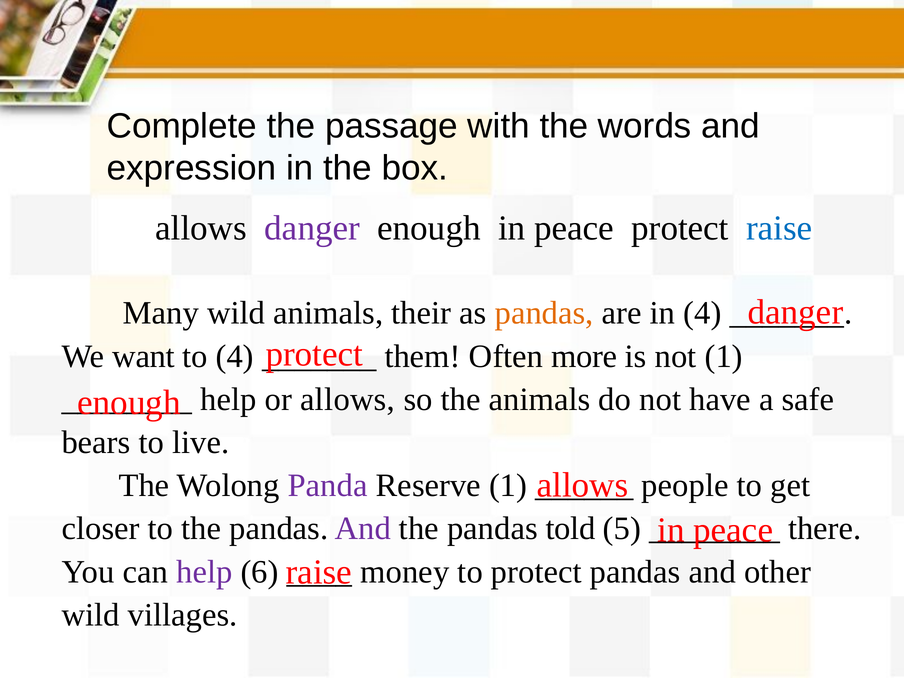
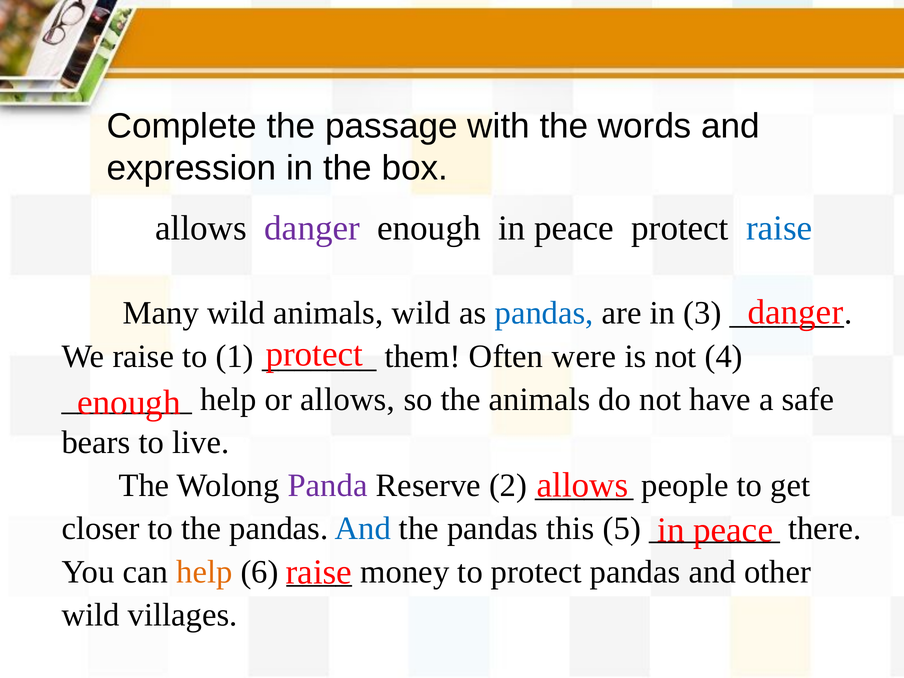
animals their: their -> wild (421, 313)
pandas colour: orange -> blue (544, 313)
in 4: 4 -> 3 (703, 313)
We want: want -> raise (143, 356)
to 4: 4 -> 1 (235, 356)
more: more -> were (584, 356)
not 1: 1 -> 4 (724, 356)
Reserve 1: 1 -> 2 (508, 486)
And colour: purple -> blue (363, 529)
told: told -> this (570, 529)
help colour: purple -> orange (204, 572)
